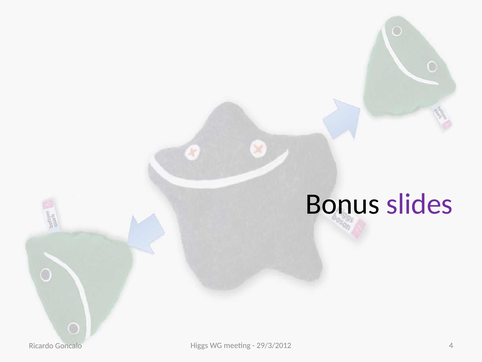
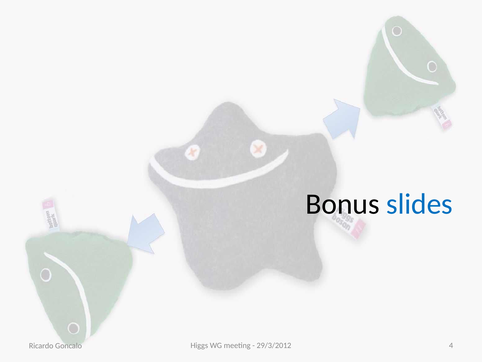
slides colour: purple -> blue (420, 204)
